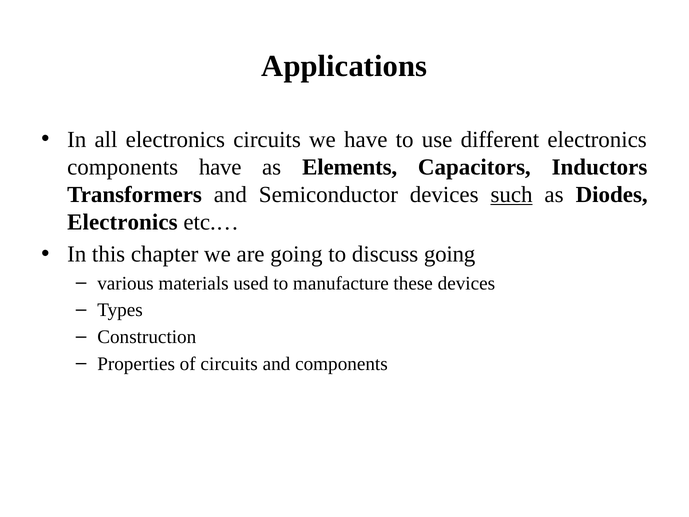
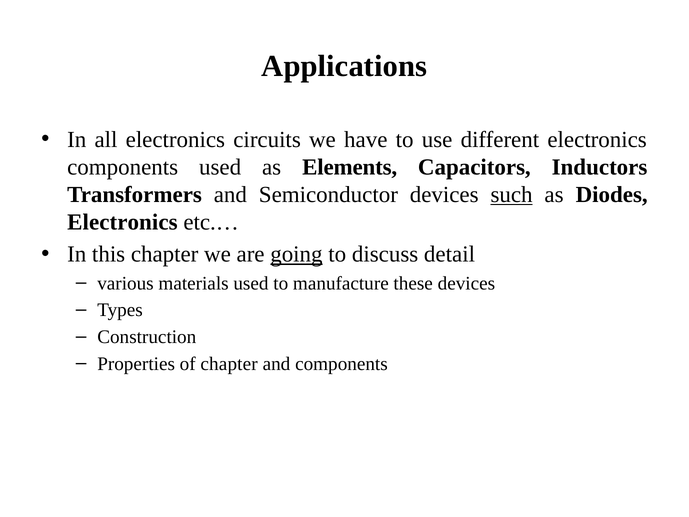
components have: have -> used (220, 167)
going underline: none -> present (296, 254)
discuss going: going -> detail (449, 254)
of circuits: circuits -> chapter (229, 364)
